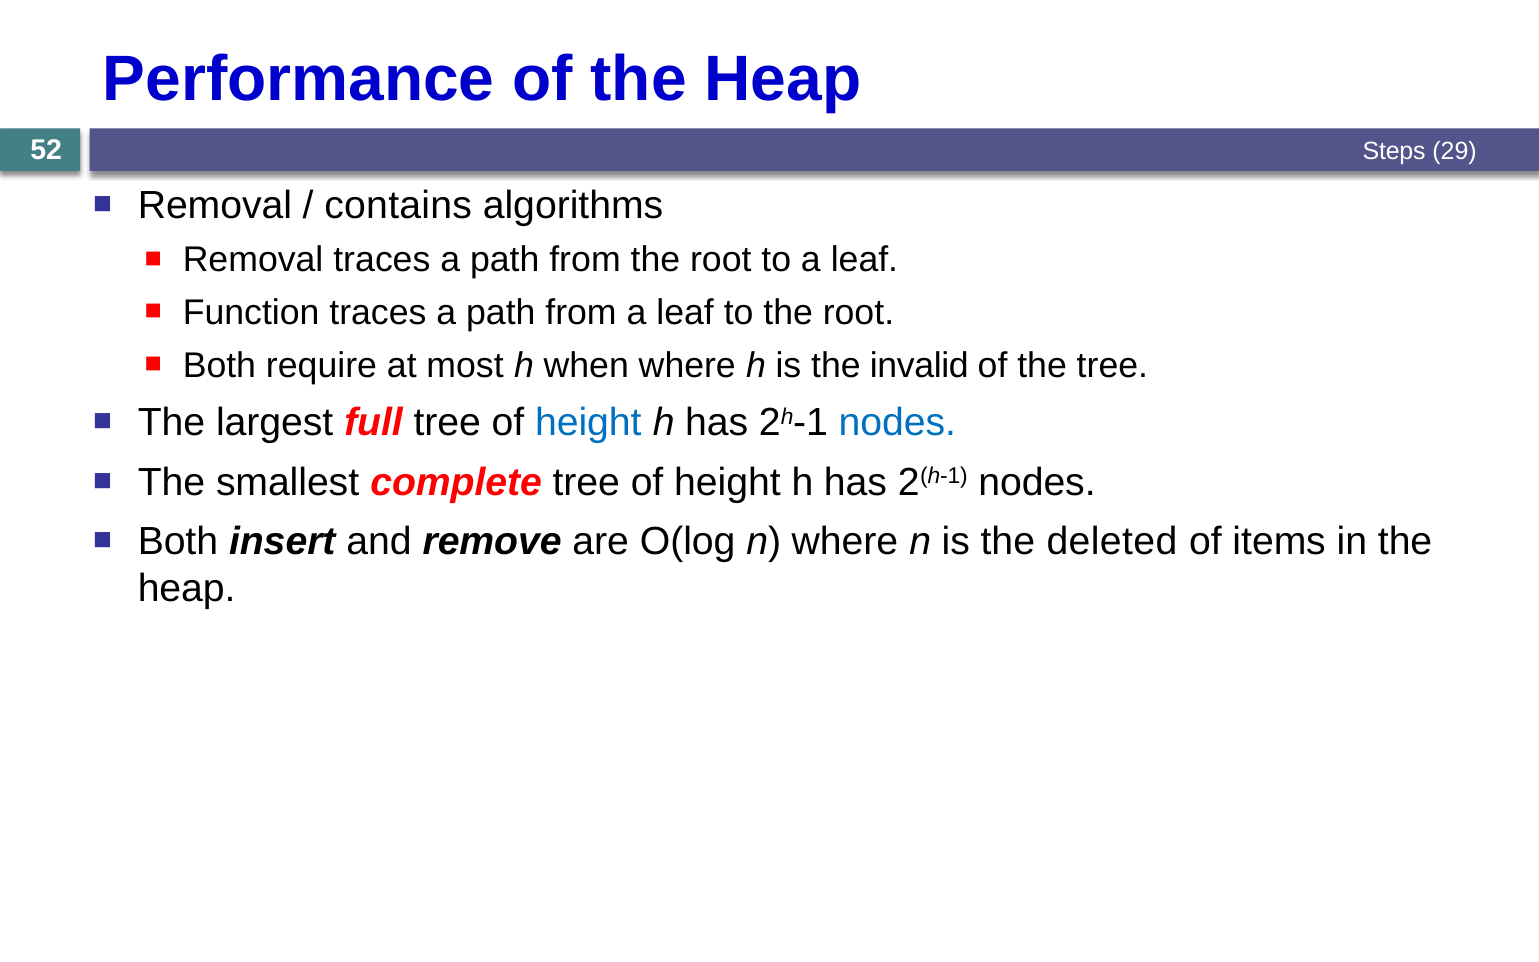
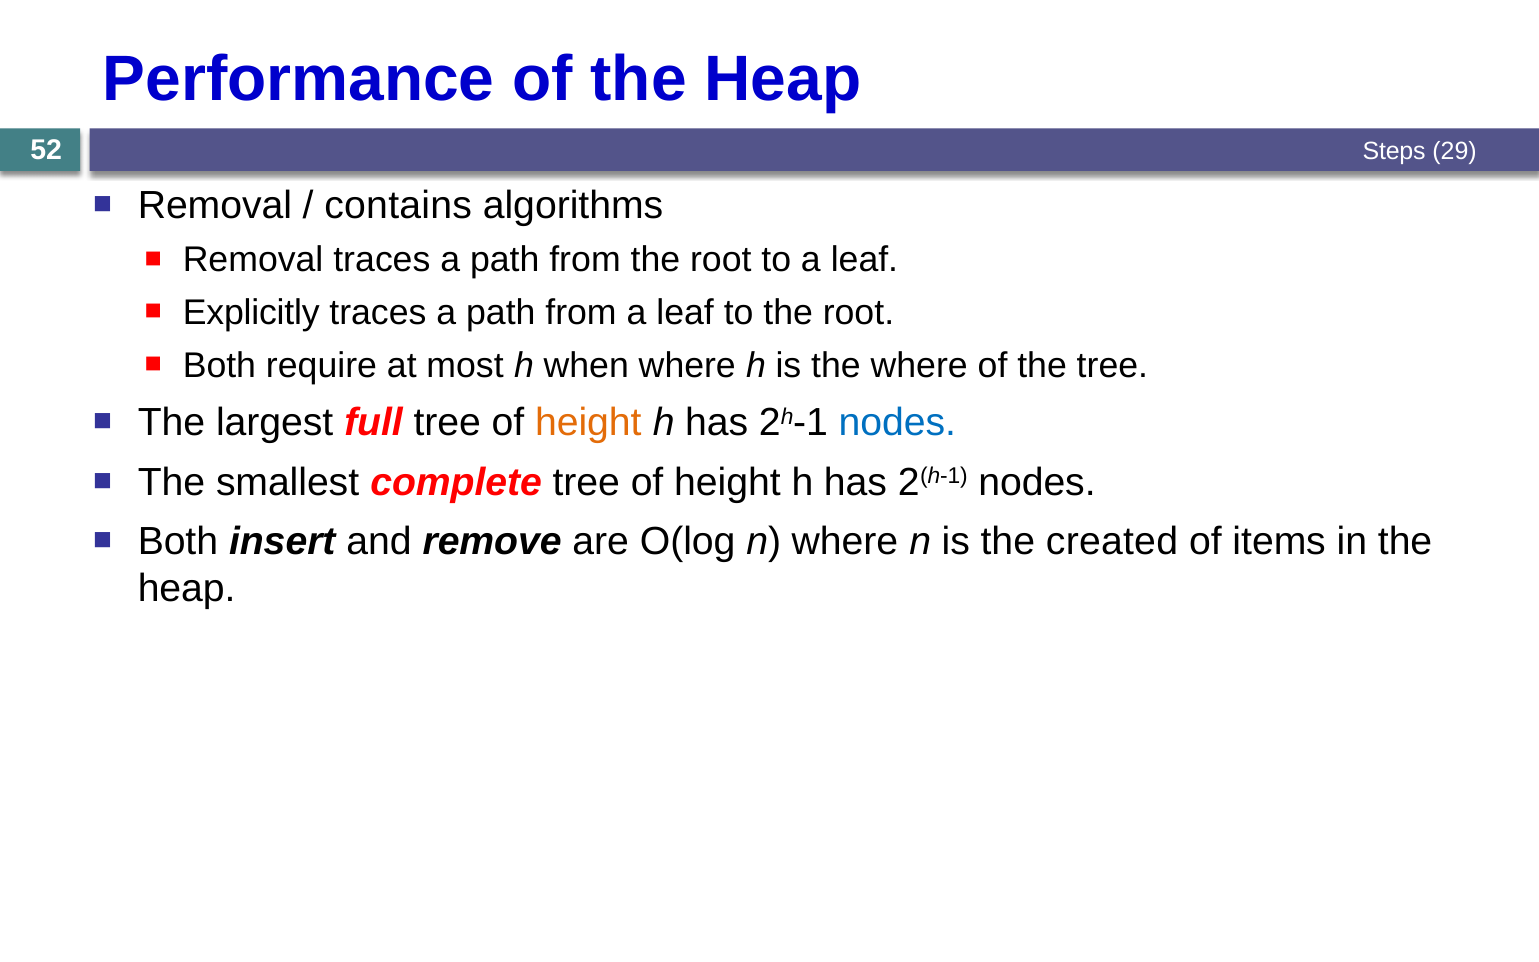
Function: Function -> Explicitly (251, 313)
the invalid: invalid -> where (919, 365)
height colour: blue -> orange (588, 423)
deleted: deleted -> created (1112, 542)
